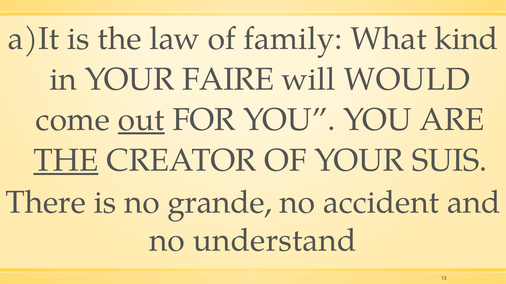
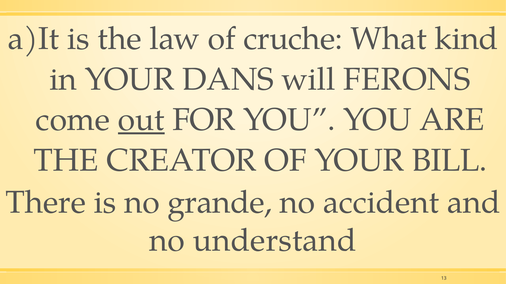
family: family -> cruche (293, 39)
FAIRE: FAIRE -> DANS (228, 80)
WOULD: WOULD -> FERONS (407, 80)
THE underline: present -> none (66, 161)
SUIS: SUIS -> BILL (450, 161)
